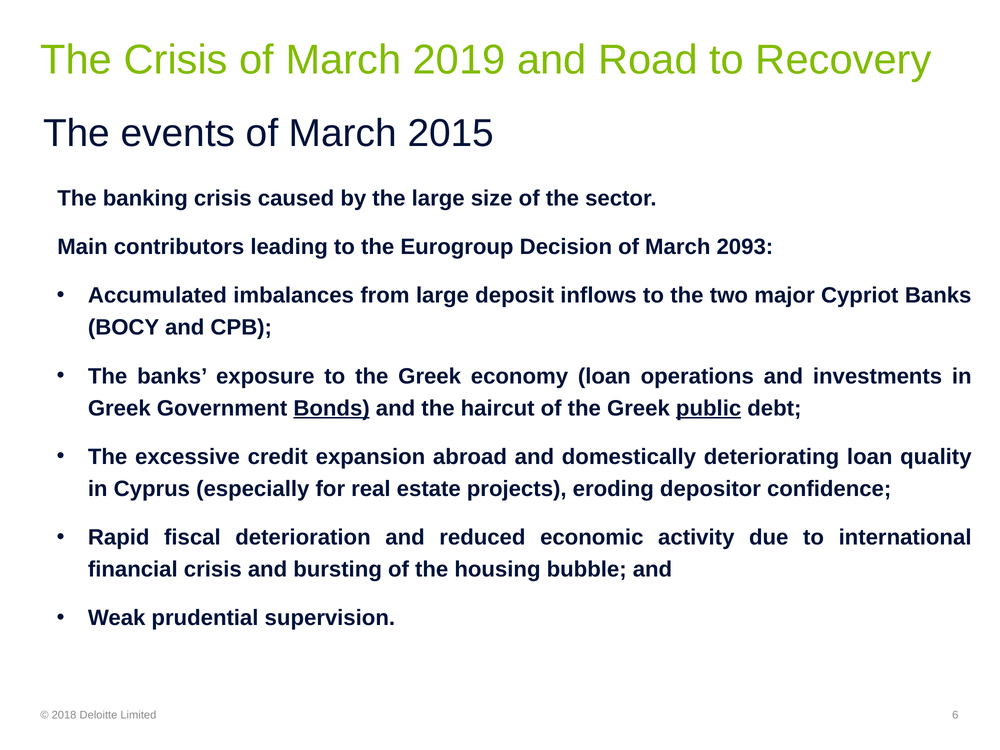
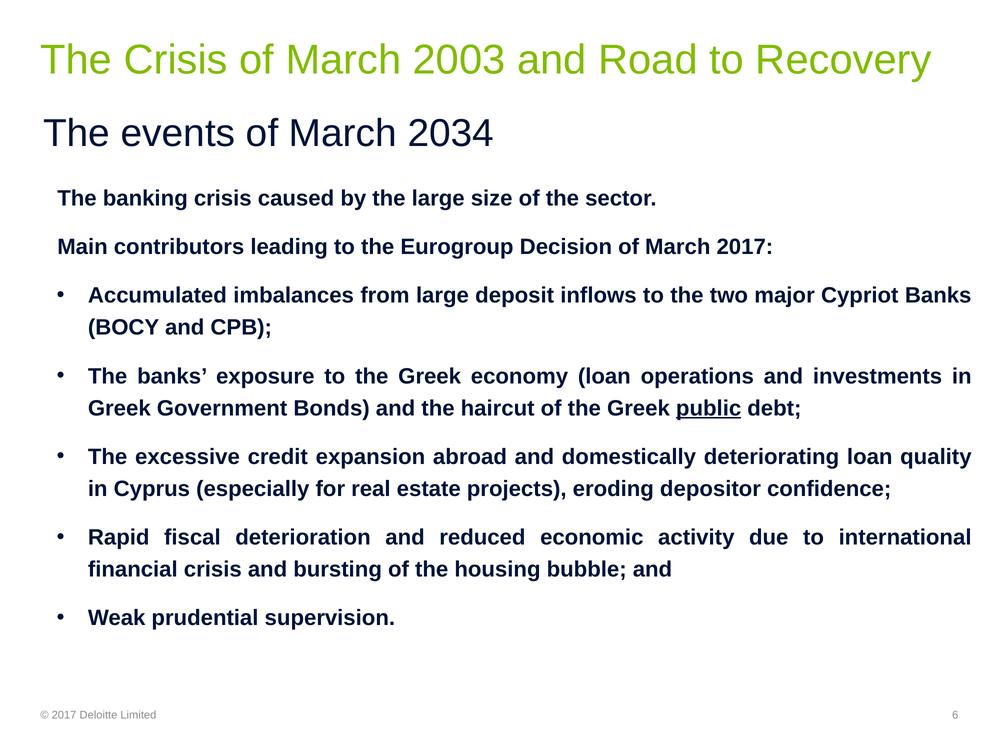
2019: 2019 -> 2003 (459, 60)
2015: 2015 -> 2034 (451, 133)
March 2093: 2093 -> 2017 (745, 247)
Bonds underline: present -> none (332, 408)
2018: 2018 -> 2017 (64, 715)
